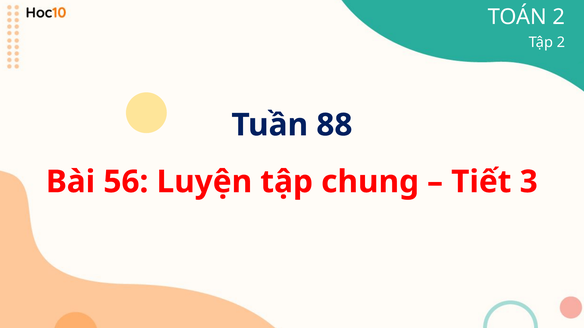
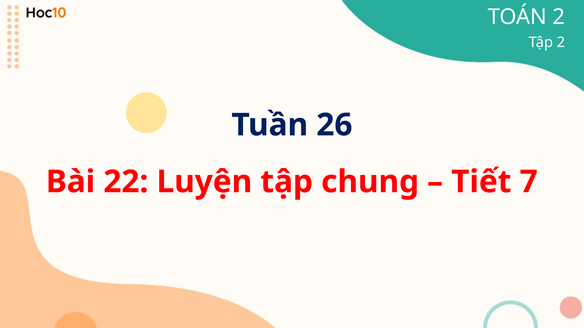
88: 88 -> 26 (334, 125)
56: 56 -> 22 (126, 182)
3: 3 -> 7 (529, 182)
